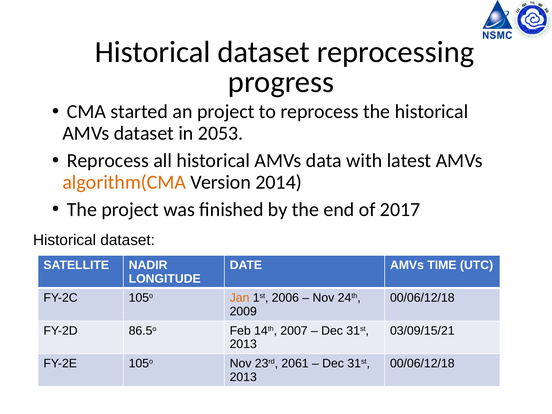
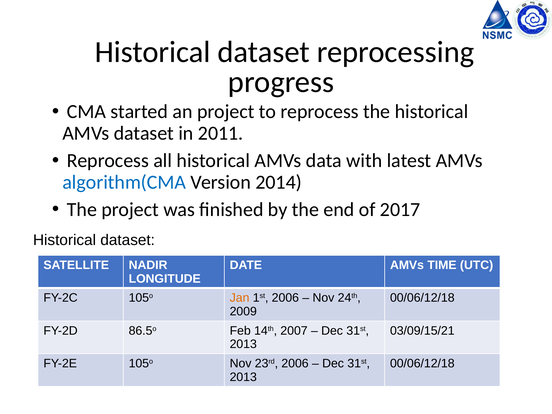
2053: 2053 -> 2011 (221, 133)
algorithm(CMA colour: orange -> blue (124, 182)
23rd 2061: 2061 -> 2006 (295, 363)
